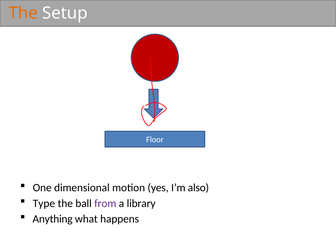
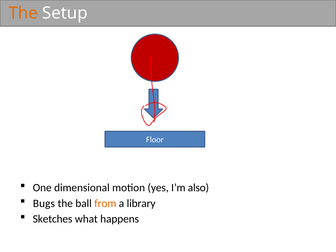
Type: Type -> Bugs (44, 203)
from colour: purple -> orange (105, 203)
Anything: Anything -> Sketches (53, 219)
